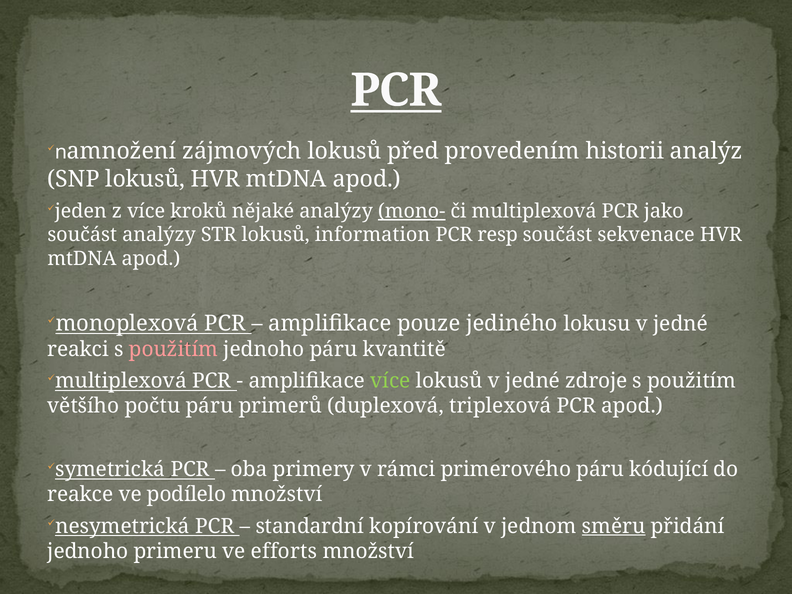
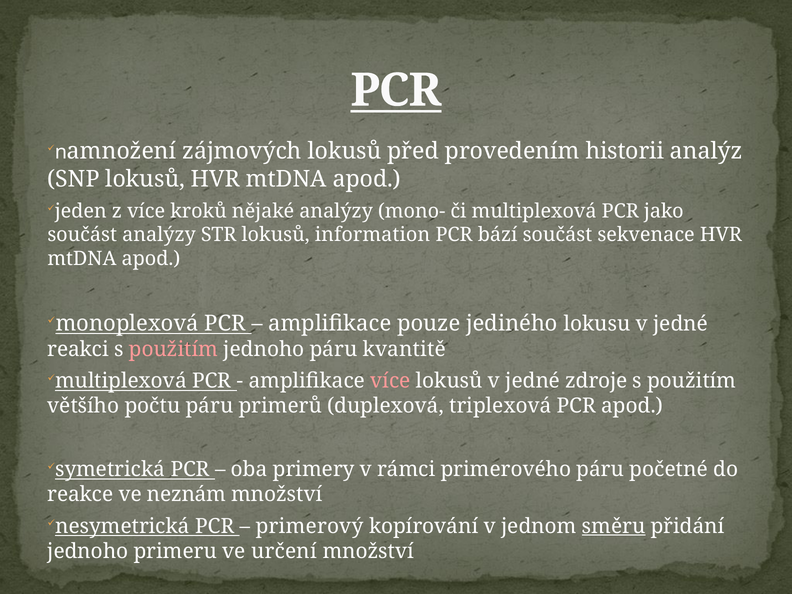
mono- underline: present -> none (412, 211)
resp: resp -> bází (498, 235)
více colour: light green -> pink (390, 381)
kódující: kódující -> početné (669, 469)
podílelo: podílelo -> neznám (187, 494)
standardní: standardní -> primerový (310, 526)
efforts: efforts -> určení (284, 551)
